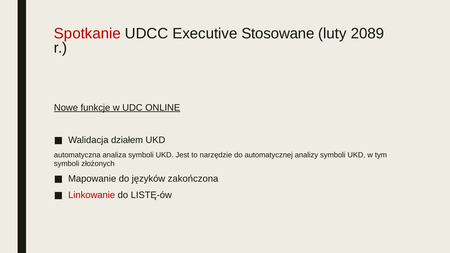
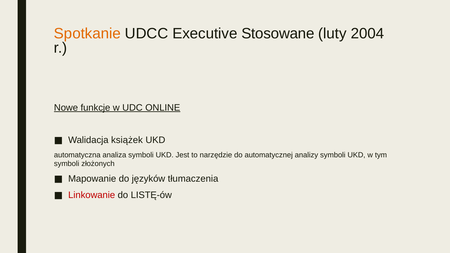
Spotkanie colour: red -> orange (87, 34)
2089: 2089 -> 2004 (367, 34)
działem: działem -> książek (127, 140)
zakończona: zakończona -> tłumaczenia (193, 179)
